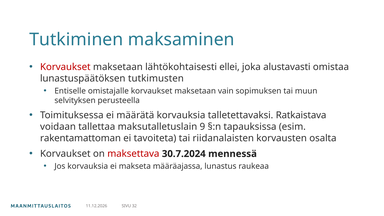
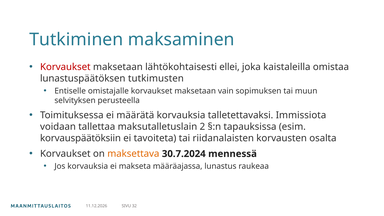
alustavasti: alustavasti -> kaistaleilla (287, 67)
Ratkaistava: Ratkaistava -> Immissiota (301, 115)
9: 9 -> 2 (202, 127)
rakentamattoman: rakentamattoman -> korvauspäätöksiin (80, 138)
maksettava colour: red -> orange (133, 154)
